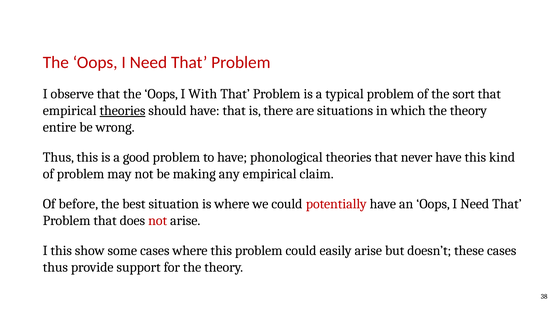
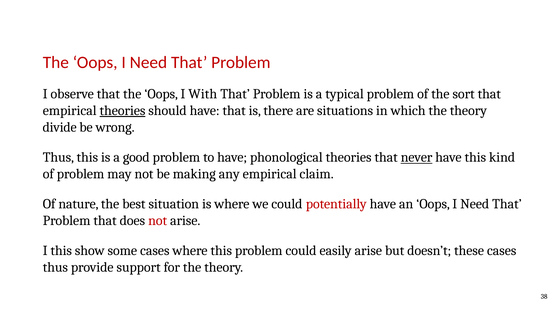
entire: entire -> divide (60, 127)
never underline: none -> present (417, 157)
before: before -> nature (78, 204)
